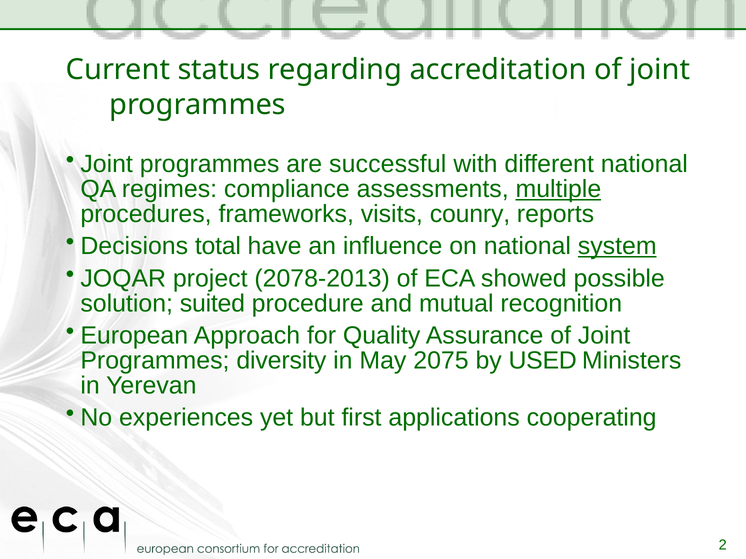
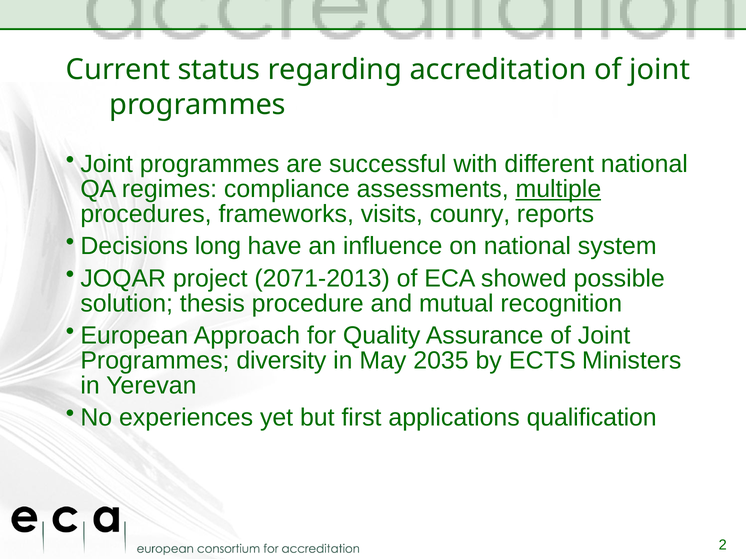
total: total -> long (218, 246)
system underline: present -> none (617, 246)
2078-2013: 2078-2013 -> 2071-2013 (322, 279)
suited: suited -> thesis (212, 304)
2075: 2075 -> 2035 (441, 361)
USED: USED -> ECTS (542, 361)
cooperating: cooperating -> qualification (592, 418)
